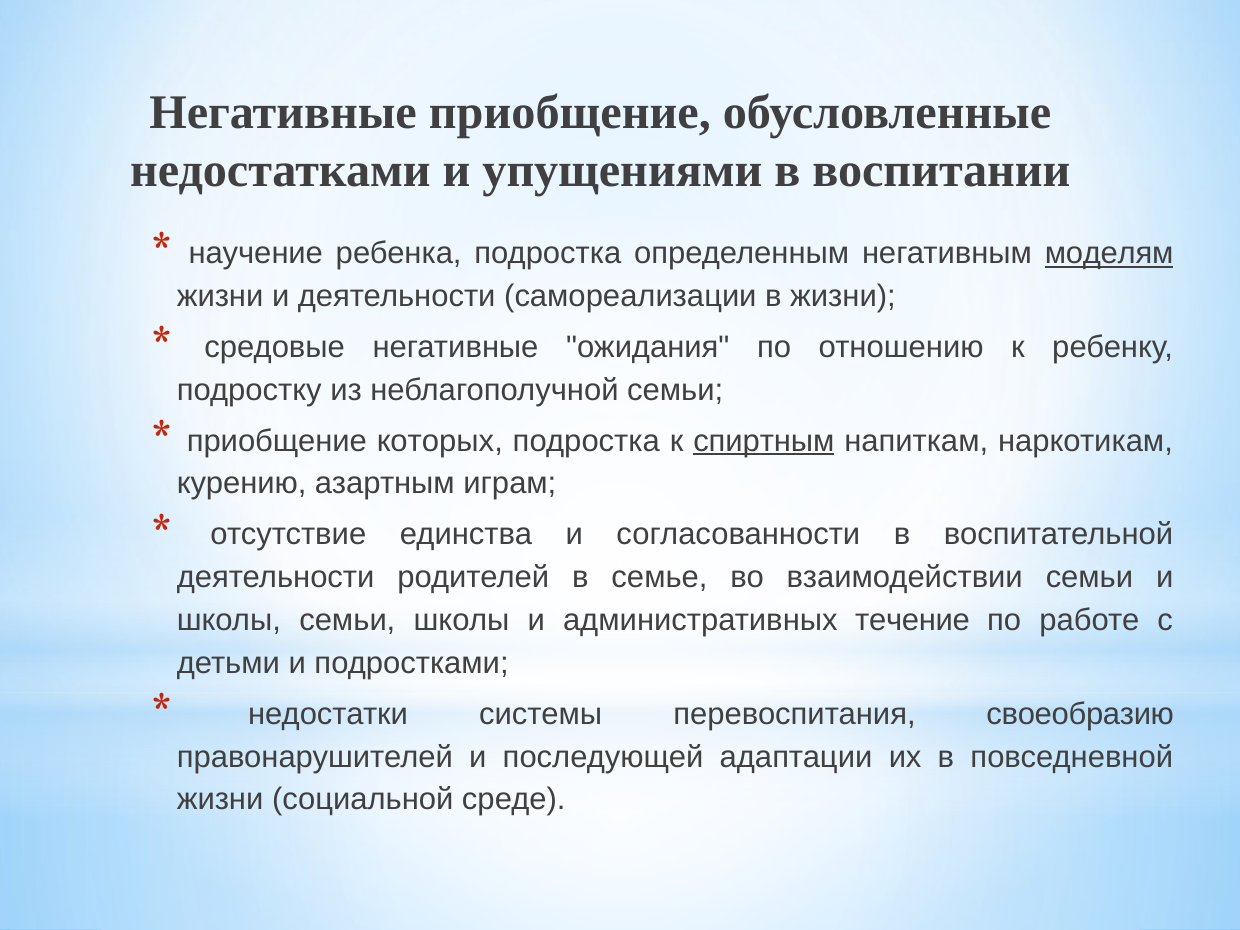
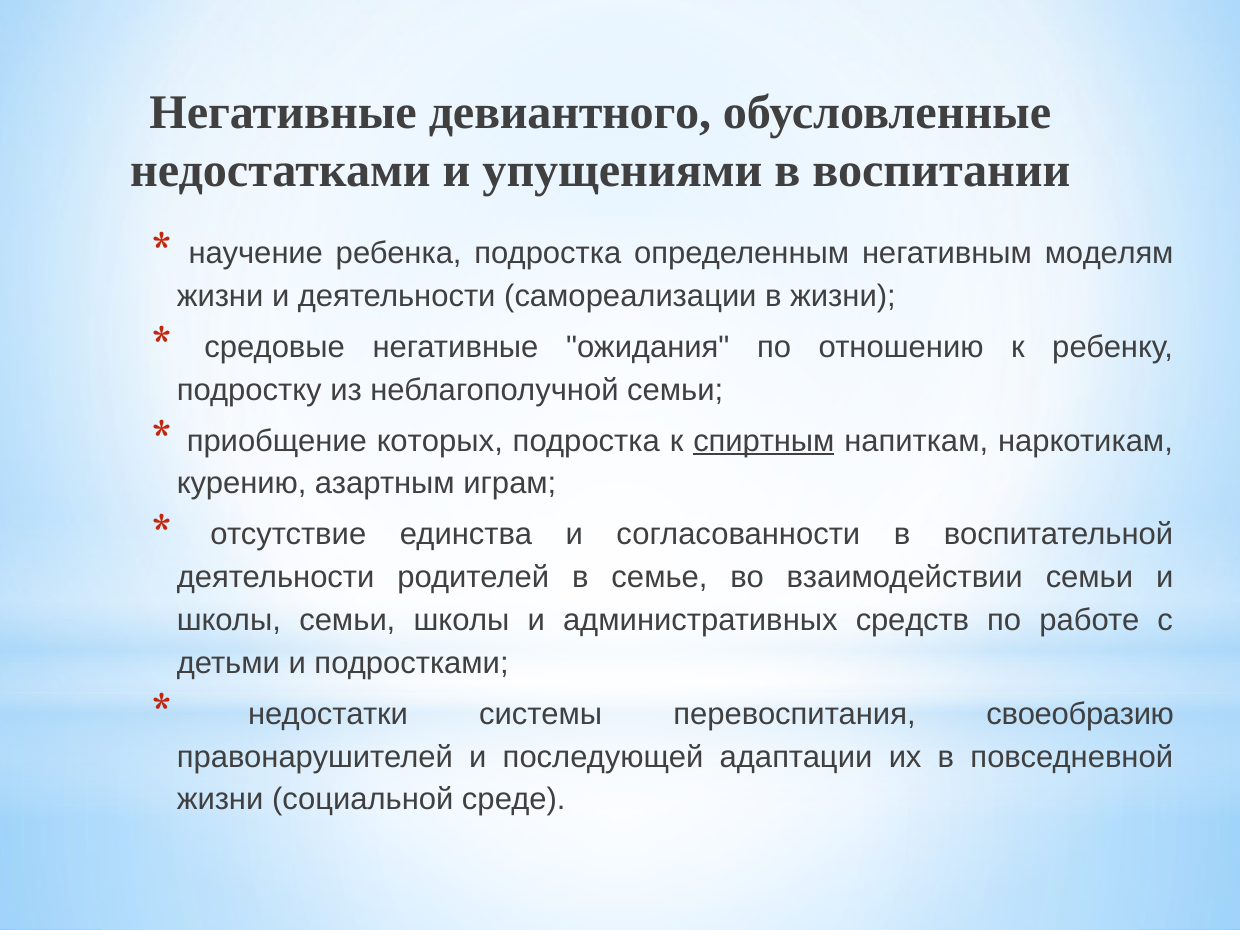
Негативные приобщение: приобщение -> девиантного (570, 113)
моделям underline: present -> none (1109, 253)
течение: течение -> средств (912, 620)
